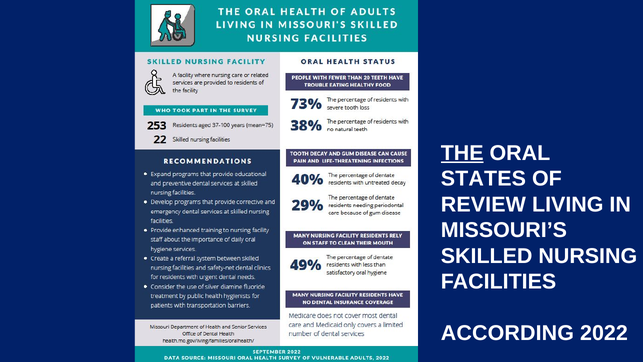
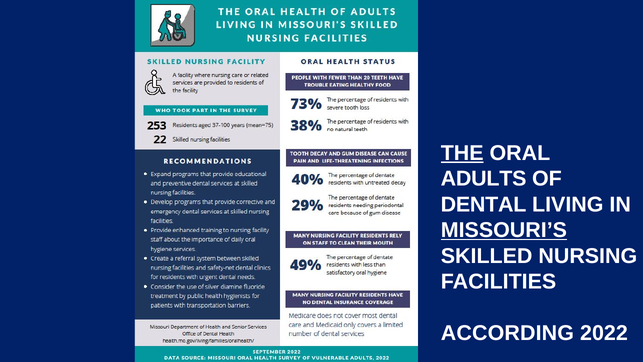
STATES: STATES -> ADULTS (484, 179)
REVIEW: REVIEW -> DENTAL (484, 204)
MISSOURI’S underline: none -> present (504, 230)
